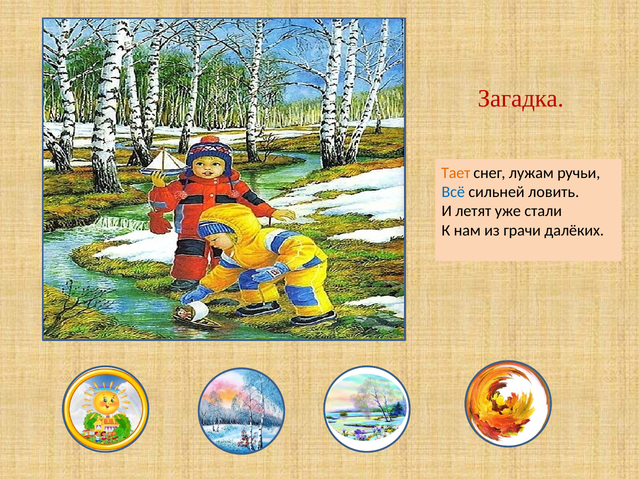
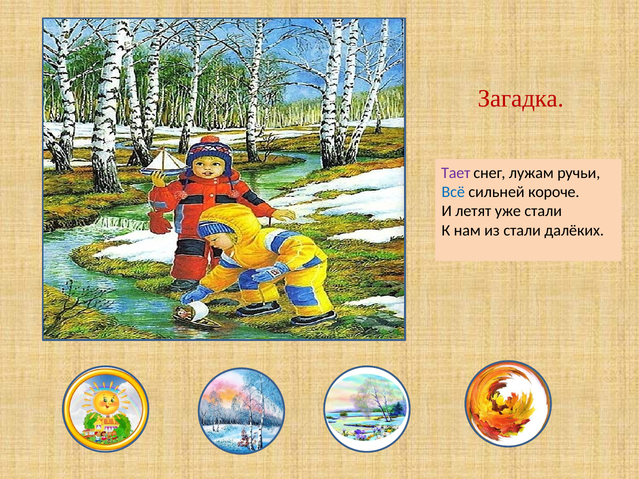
Тает colour: orange -> purple (456, 173)
ловить: ловить -> короче (554, 192)
из грачи: грачи -> стали (522, 230)
